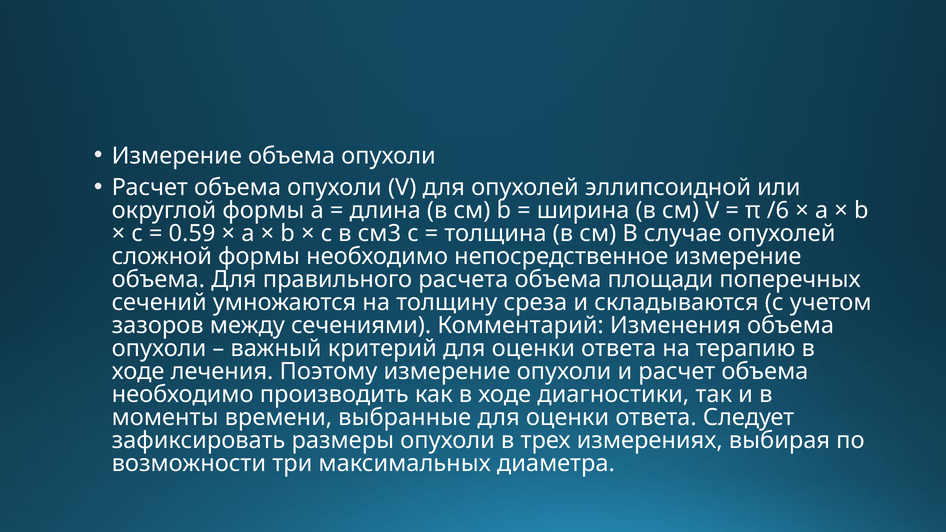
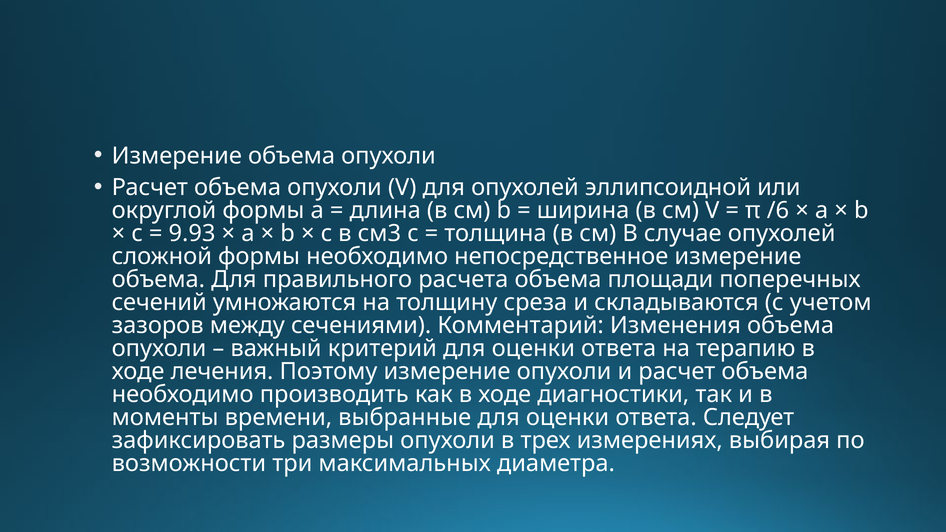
0.59: 0.59 -> 9.93 (192, 234)
